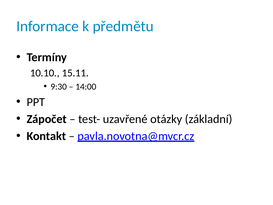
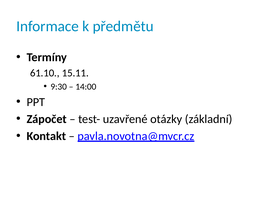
10.10: 10.10 -> 61.10 (45, 73)
